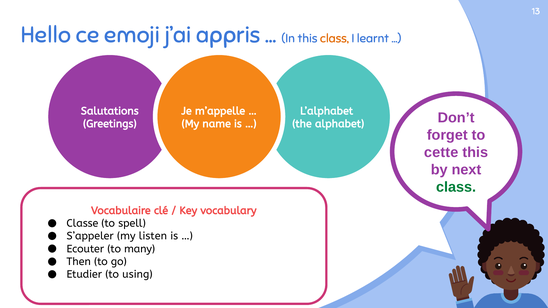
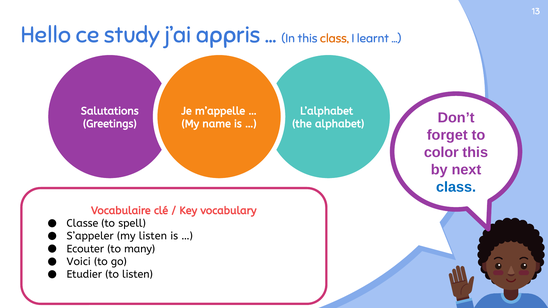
emoji: emoji -> study (132, 35)
cette: cette -> color (441, 153)
class colour: green -> blue (456, 187)
Then: Then -> Voici (79, 262)
to using: using -> listen (137, 275)
